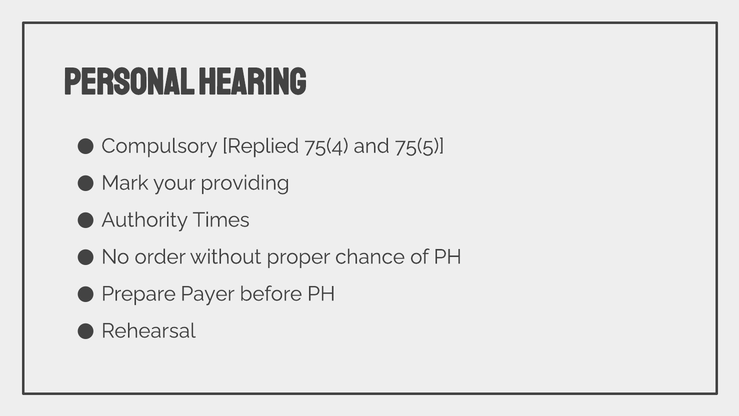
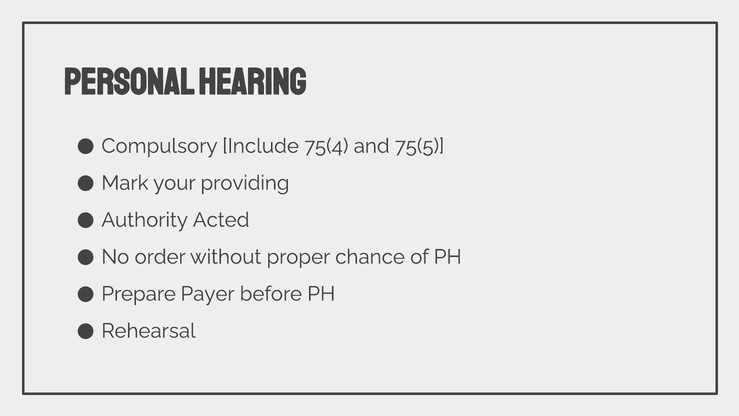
Replied: Replied -> Include (261, 146)
Times: Times -> Acted (221, 220)
